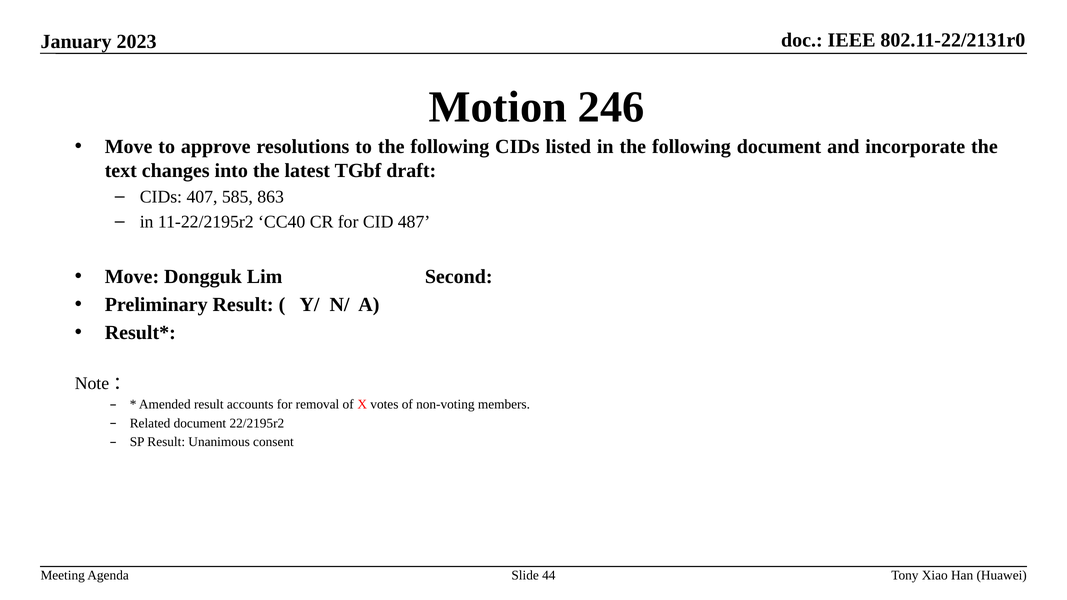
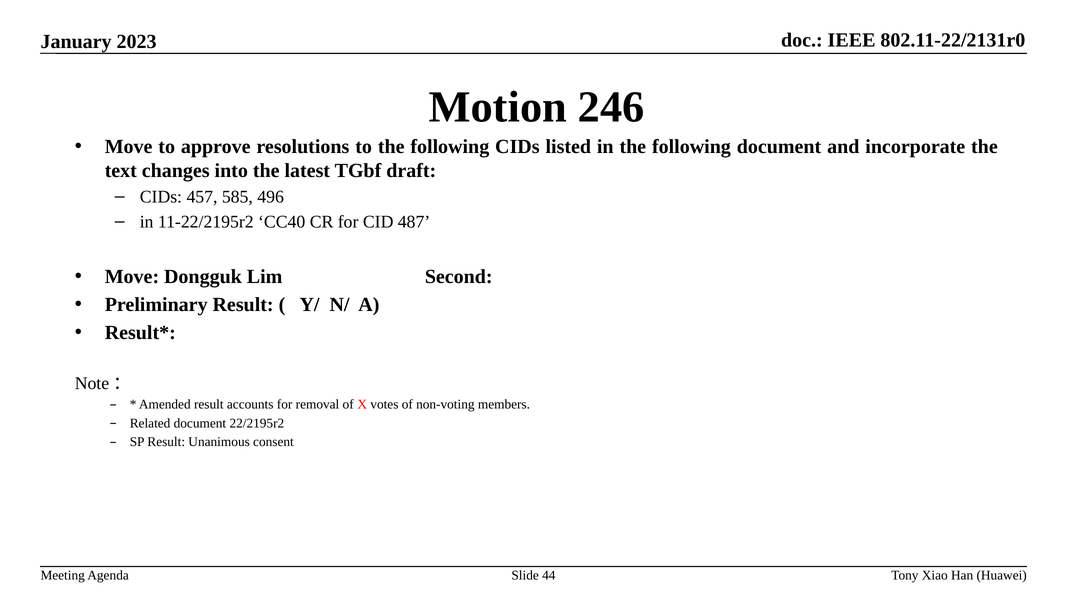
407: 407 -> 457 (202, 197)
863: 863 -> 496 (271, 197)
